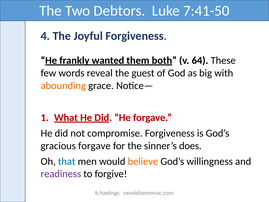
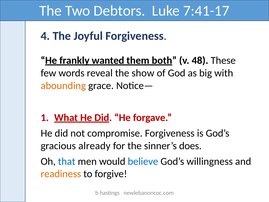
7:41-50: 7:41-50 -> 7:41-17 (206, 11)
64: 64 -> 48 (200, 60)
guest: guest -> show (143, 73)
gracious forgave: forgave -> already (94, 146)
believe colour: orange -> blue (143, 161)
readiness colour: purple -> orange (61, 174)
